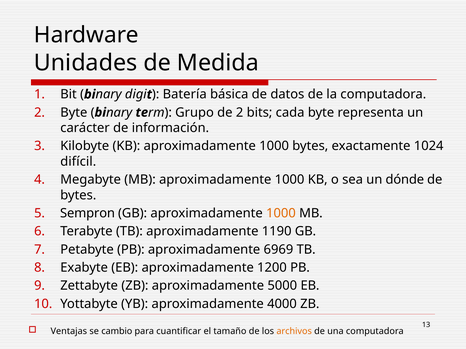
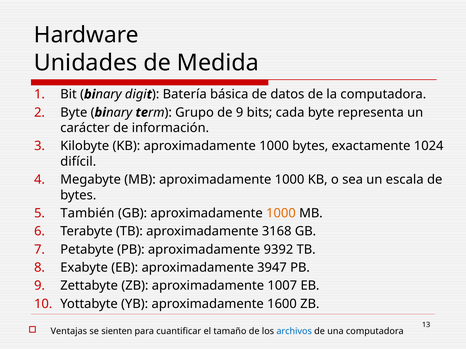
de 2: 2 -> 9 (240, 113)
dónde: dónde -> escala (405, 180)
Sempron: Sempron -> También (87, 214)
1190: 1190 -> 3168 (277, 232)
6969: 6969 -> 9392 (278, 250)
1200: 1200 -> 3947 (272, 268)
5000: 5000 -> 1007 (282, 286)
4000: 4000 -> 1600 (282, 304)
cambio: cambio -> sienten (117, 332)
archivos colour: orange -> blue (294, 332)
